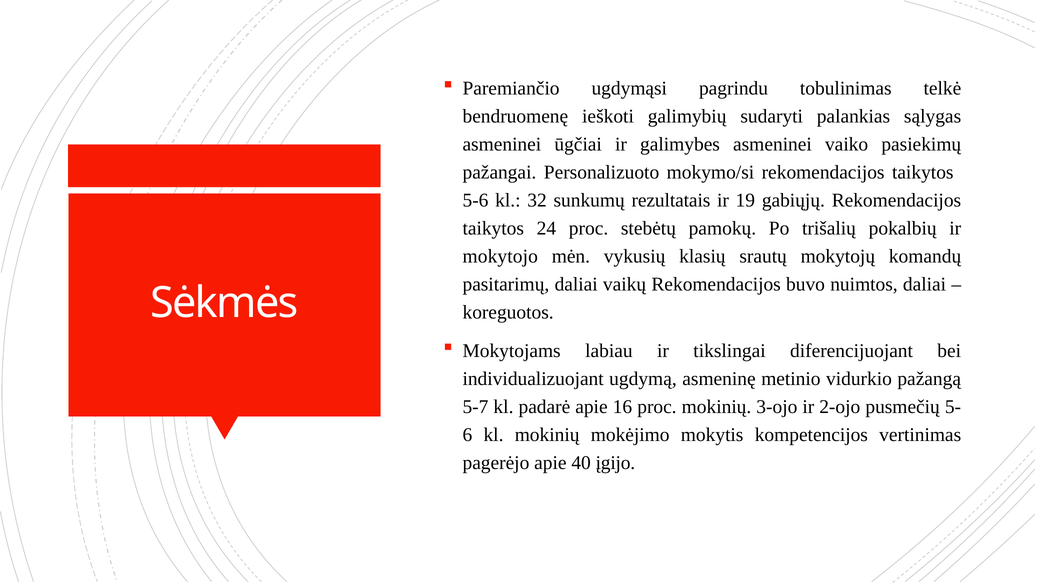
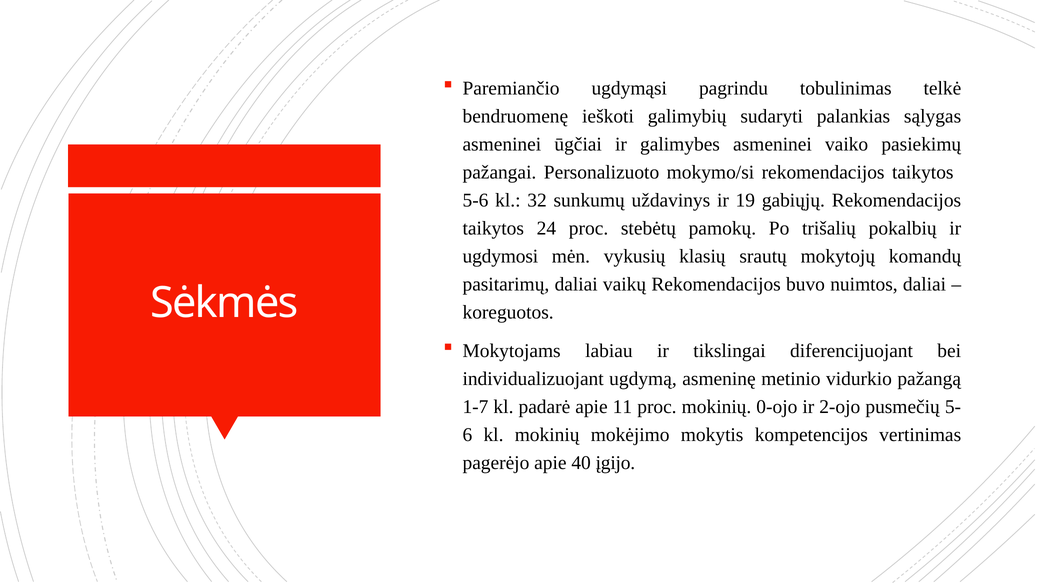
rezultatais: rezultatais -> uždavinys (671, 200)
mokytojo: mokytojo -> ugdymosi (500, 256)
5-7: 5-7 -> 1-7 (475, 407)
16: 16 -> 11 (622, 407)
3-ojo: 3-ojo -> 0-ojo (777, 407)
